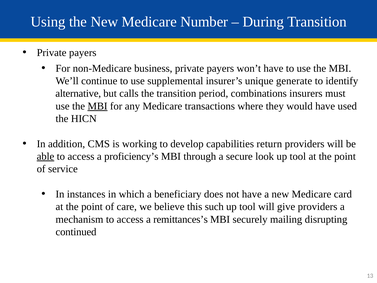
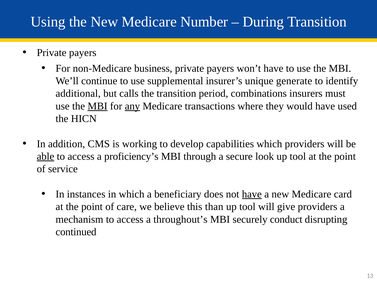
alternative: alternative -> additional (78, 93)
any underline: none -> present (132, 106)
capabilities return: return -> which (269, 144)
have underline: none -> present (252, 194)
such: such -> than (214, 207)
remittances’s: remittances’s -> throughout’s (180, 219)
mailing: mailing -> conduct (286, 219)
